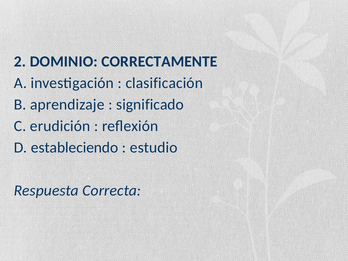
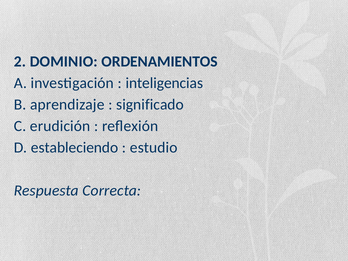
CORRECTAMENTE: CORRECTAMENTE -> ORDENAMIENTOS (160, 62)
clasificación: clasificación -> inteligencias (164, 83)
